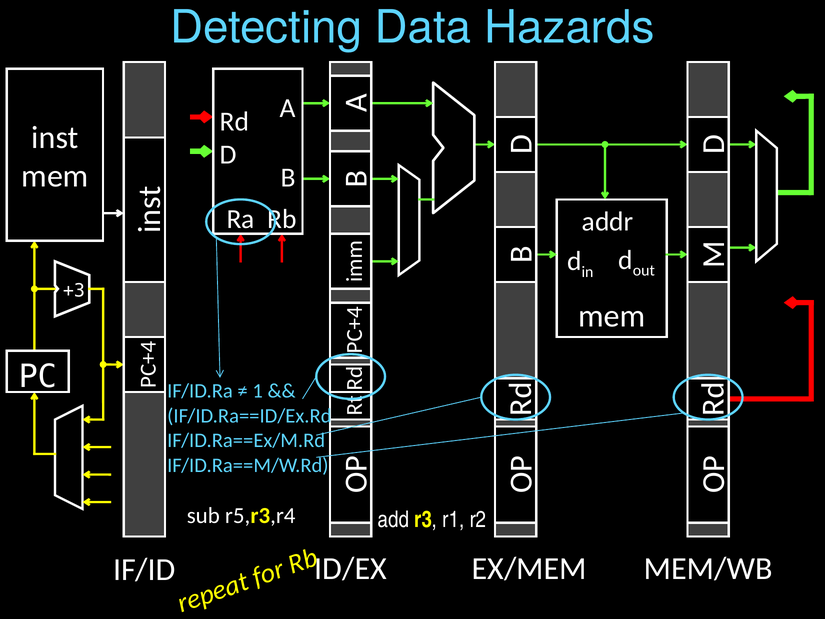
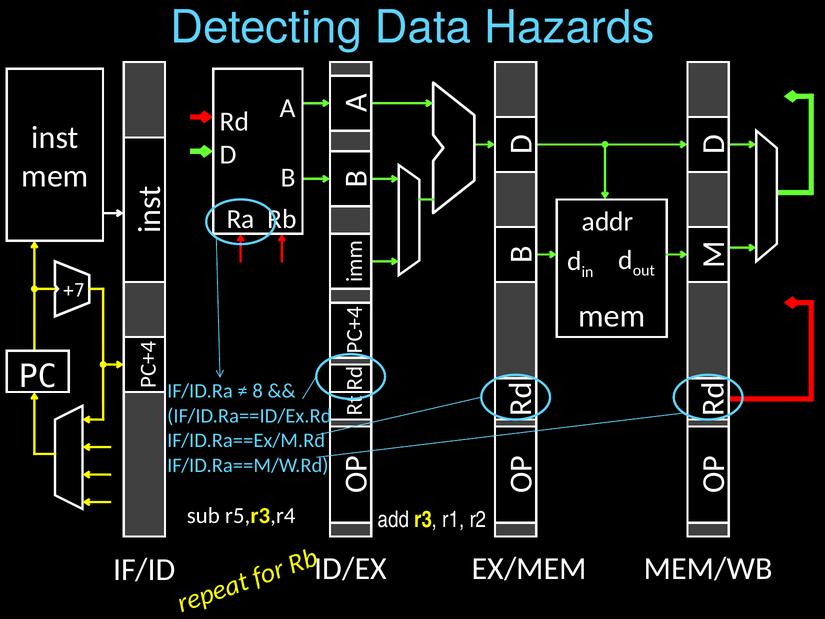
+3: +3 -> +7 (74, 290)
1: 1 -> 8 (258, 391)
